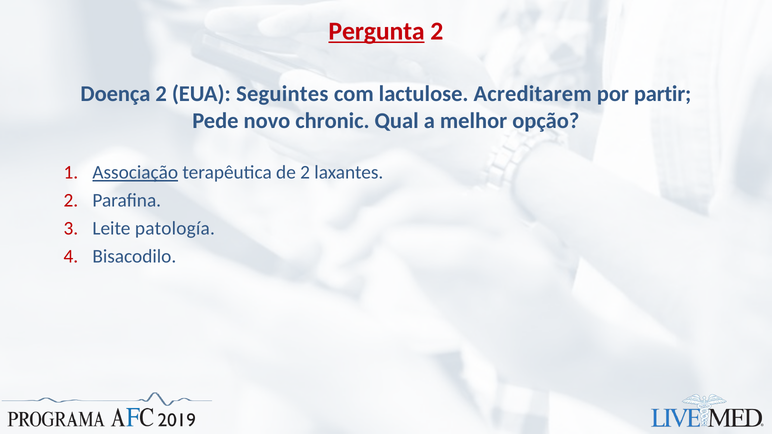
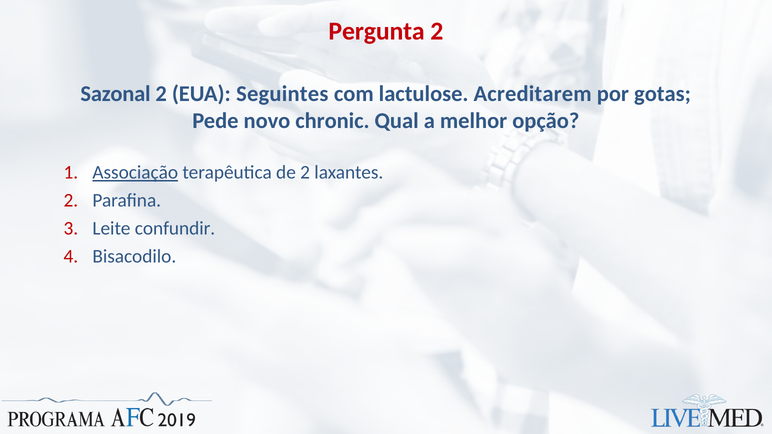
Pergunta underline: present -> none (377, 31)
Doença: Doença -> Sazonal (116, 94)
partir: partir -> gotas (662, 94)
patología: patología -> confundir (175, 228)
